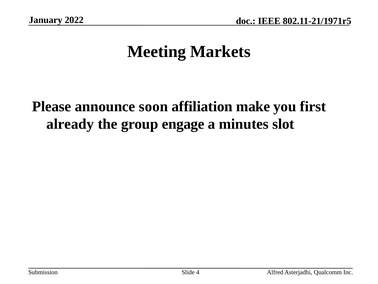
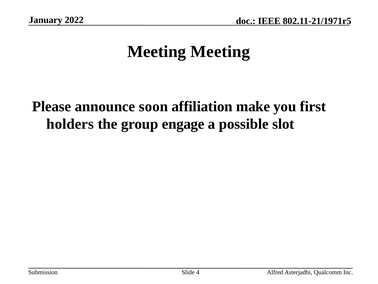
Meeting Markets: Markets -> Meeting (220, 52)
already: already -> holders (70, 124)
minutes: minutes -> possible (244, 124)
